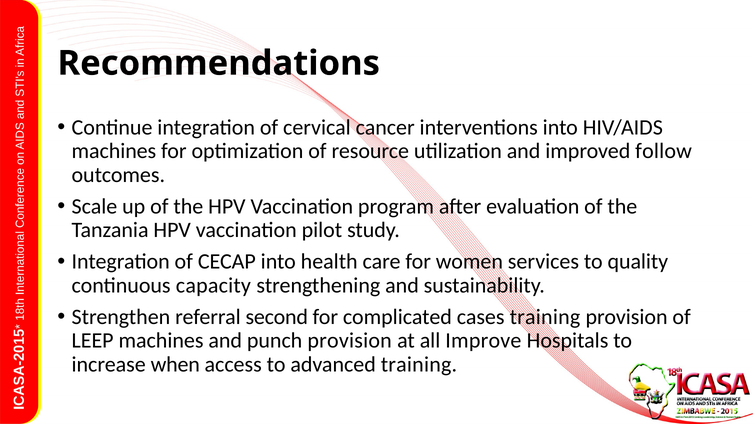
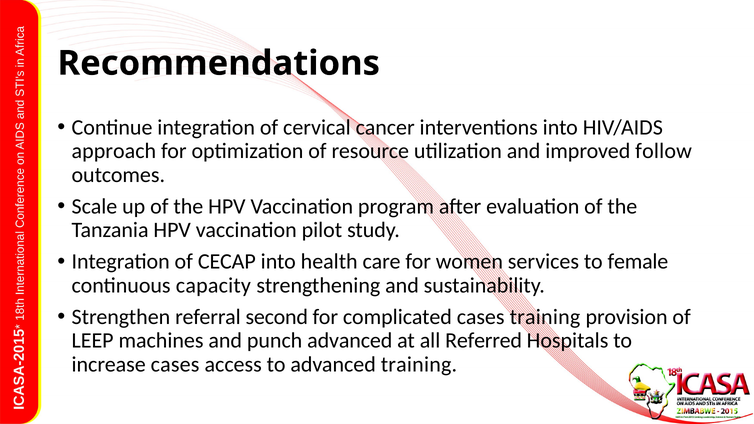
machines: machines -> approach (114, 151)
quality: quality -> female (638, 262)
punch provision: provision -> advanced (350, 341)
Improve: Improve -> Referred (484, 341)
increase when: when -> cases (175, 364)
